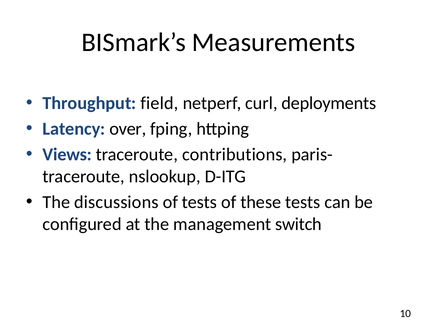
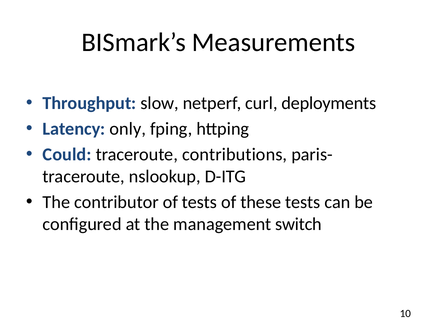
field: field -> slow (160, 103)
over: over -> only (128, 129)
Views: Views -> Could (67, 154)
discussions: discussions -> contributor (116, 202)
